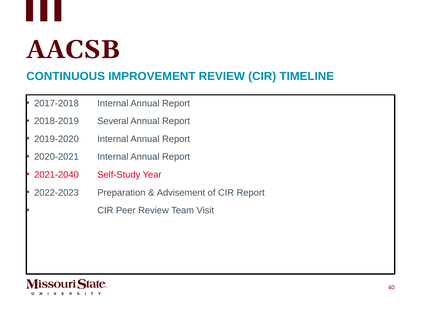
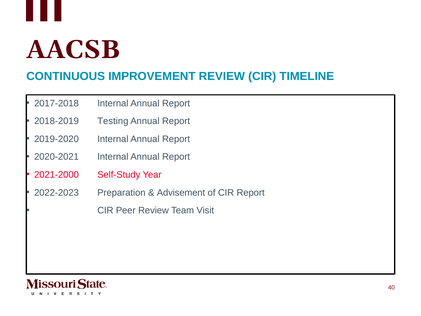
Several: Several -> Testing (113, 121)
2021-2040: 2021-2040 -> 2021-2000 (56, 175)
